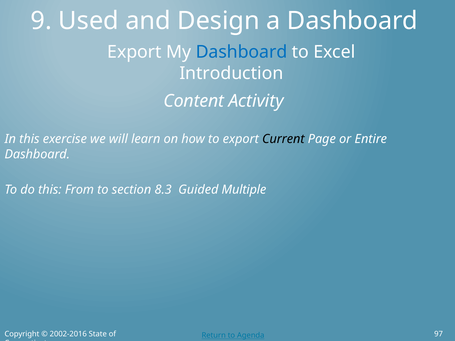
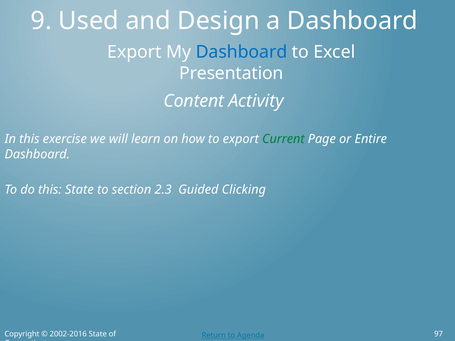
Introduction: Introduction -> Presentation (231, 73)
Current colour: black -> green (283, 139)
this From: From -> State (79, 190)
8.3: 8.3 -> 2.3 (163, 190)
Multiple: Multiple -> Clicking (244, 190)
